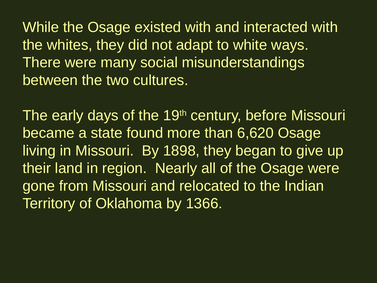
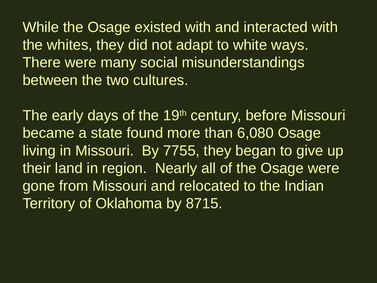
6,620: 6,620 -> 6,080 (255, 133)
1898: 1898 -> 7755 (181, 151)
1366: 1366 -> 8715 (204, 203)
